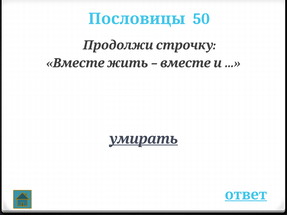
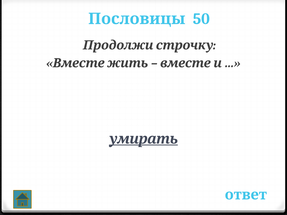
ответ underline: present -> none (246, 195)
